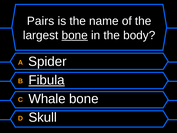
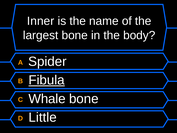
Pairs: Pairs -> Inner (41, 21)
bone underline: present -> none (75, 35)
Skull: Skull -> Little (43, 117)
